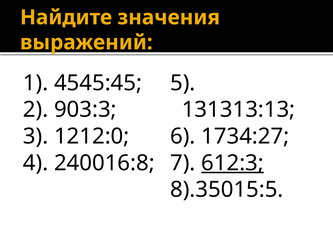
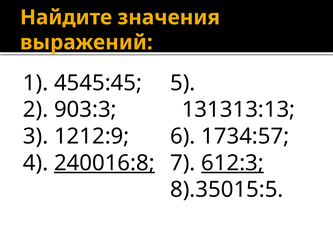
1212:0: 1212:0 -> 1212:9 (92, 136)
1734:27: 1734:27 -> 1734:57 (245, 136)
240016:8 underline: none -> present (104, 163)
